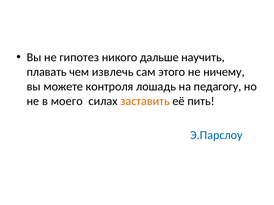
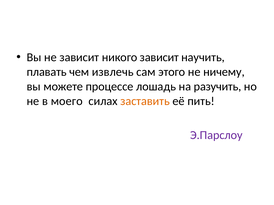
не гипотез: гипотез -> зависит (79, 57)
никого дальше: дальше -> зависит (159, 57)
контроля: контроля -> процессе (110, 87)
педагогу: педагогу -> разучить (218, 87)
Э.Парслоу colour: blue -> purple (216, 135)
